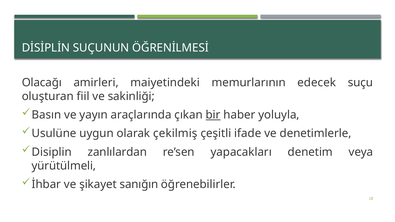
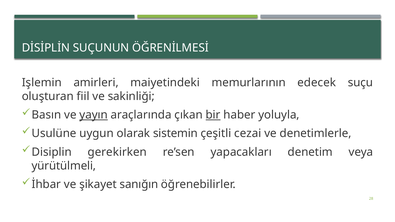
Olacağı: Olacağı -> Işlemin (42, 83)
yayın underline: none -> present (94, 115)
çekilmiş: çekilmiş -> sistemin (175, 134)
ifade: ifade -> cezai (248, 134)
zanlılardan: zanlılardan -> gerekirken (117, 152)
